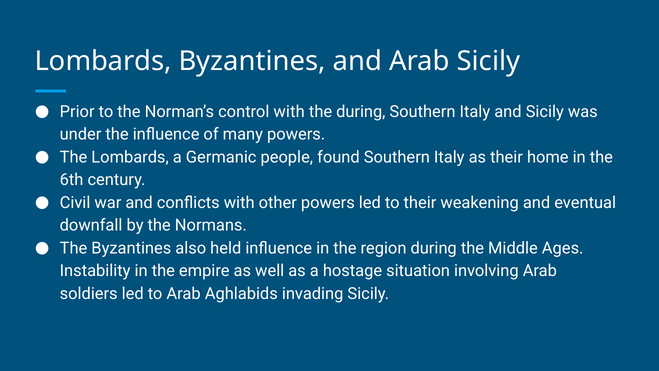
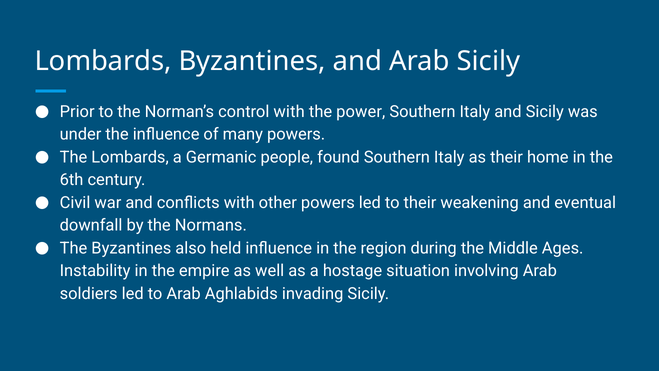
the during: during -> power (361, 112)
